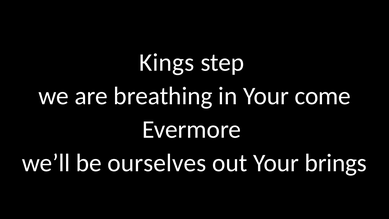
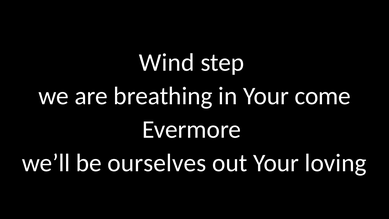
Kings: Kings -> Wind (167, 63)
brings: brings -> loving (336, 163)
